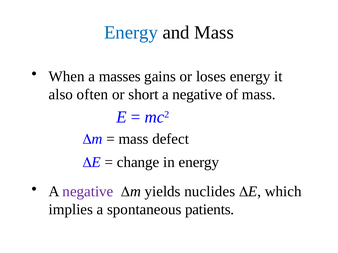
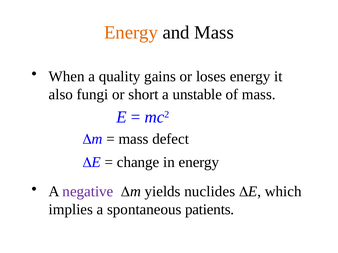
Energy colour: blue -> orange (131, 33)
masses: masses -> quality (120, 77)
often: often -> fungi (93, 95)
negative: negative -> unstable (197, 95)
